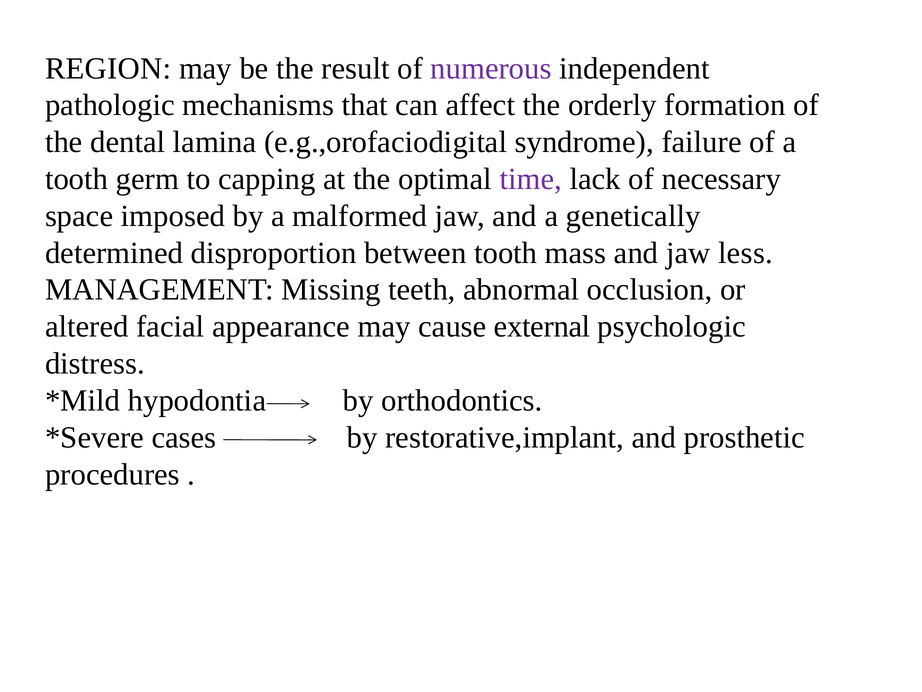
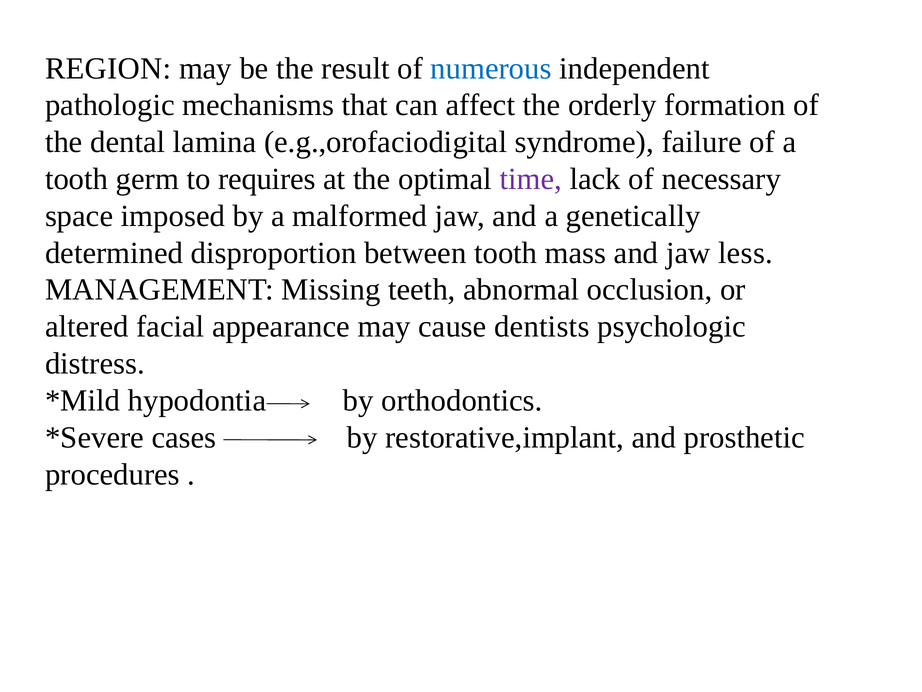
numerous colour: purple -> blue (491, 68)
capping: capping -> requires (267, 179)
external: external -> dentists (542, 326)
